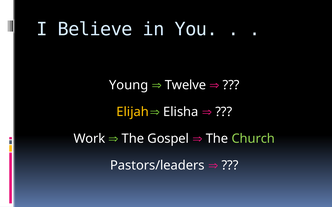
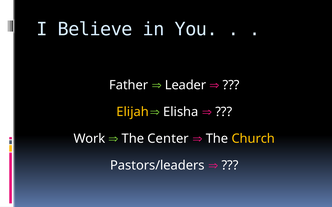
Young: Young -> Father (129, 85)
Twelve: Twelve -> Leader (186, 85)
Gospel: Gospel -> Center (168, 139)
Church colour: light green -> yellow (253, 139)
